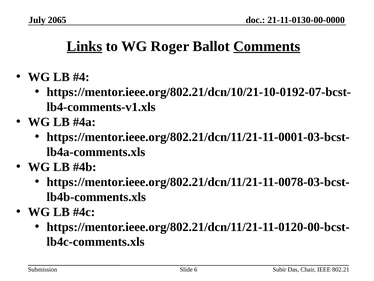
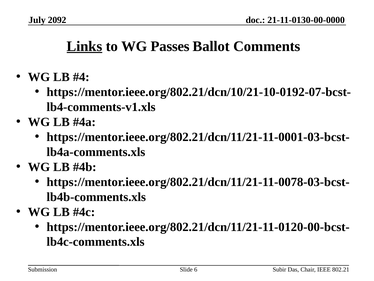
2065: 2065 -> 2092 (57, 20)
Roger: Roger -> Passes (170, 46)
Comments underline: present -> none (267, 46)
